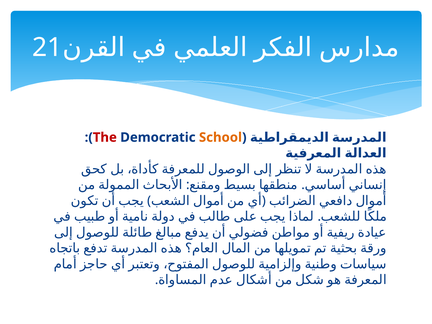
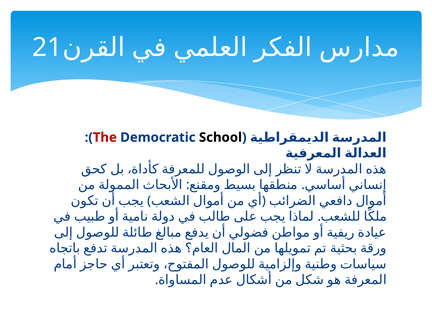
School colour: orange -> black (220, 137)
